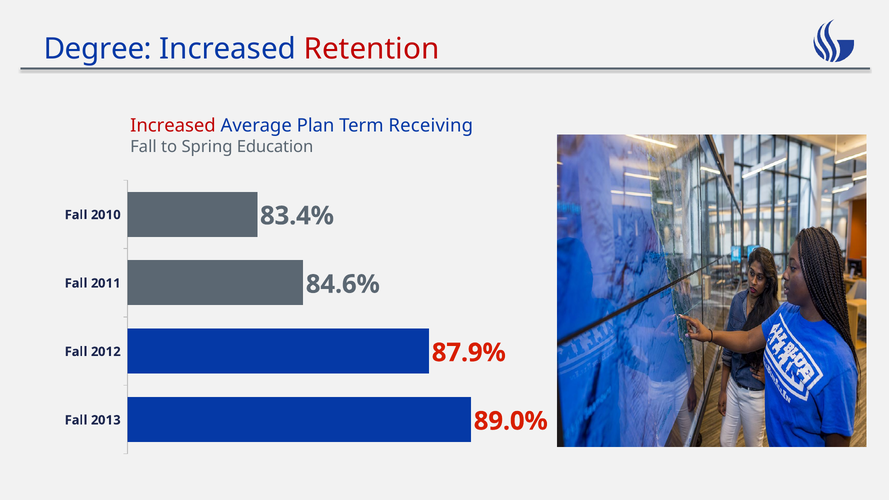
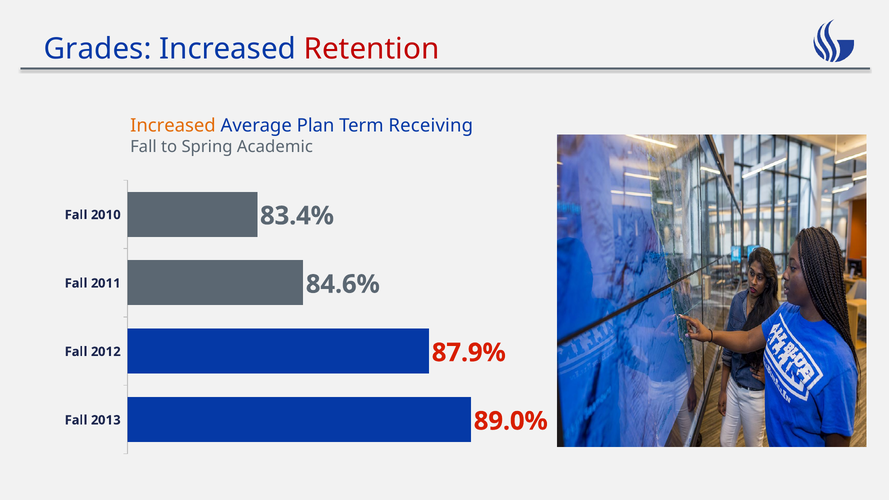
Degree: Degree -> Grades (98, 49)
Increased colour: red -> orange (173, 126)
Education: Education -> Academic (275, 147)
